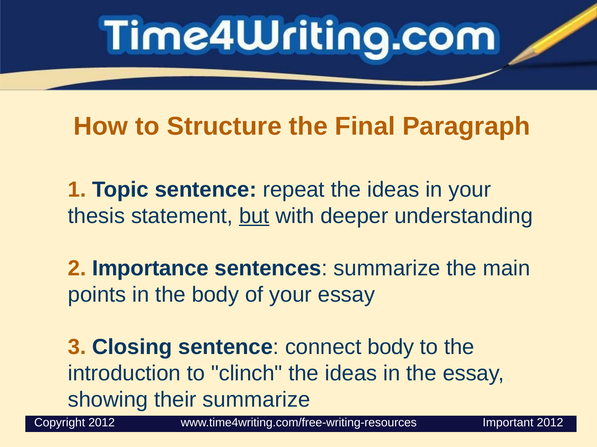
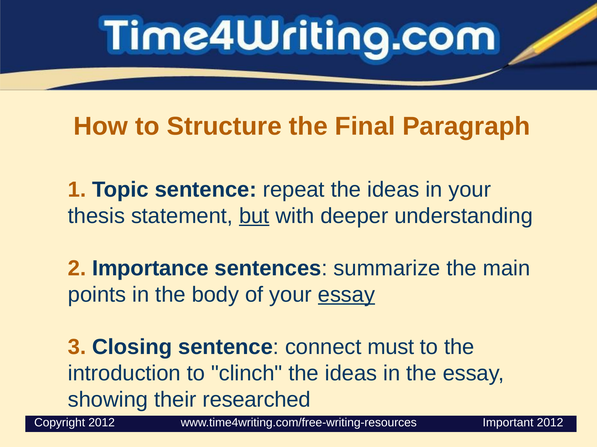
essay underline: none -> present (346, 295)
connect body: body -> must (391, 348)
their summarize: summarize -> researched (257, 400)
